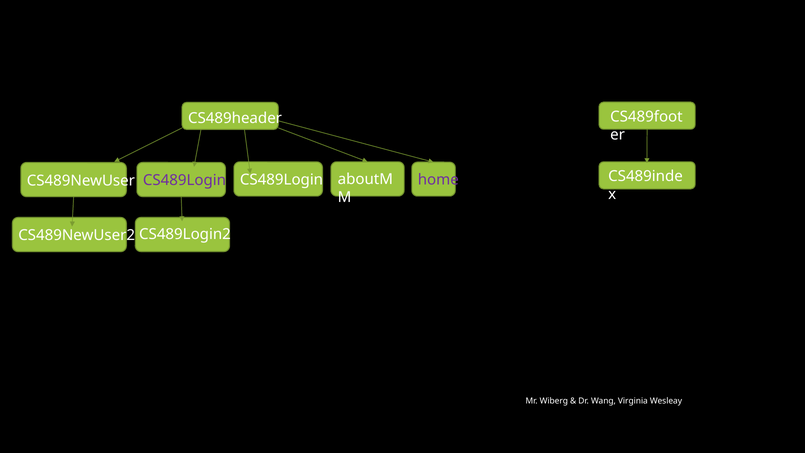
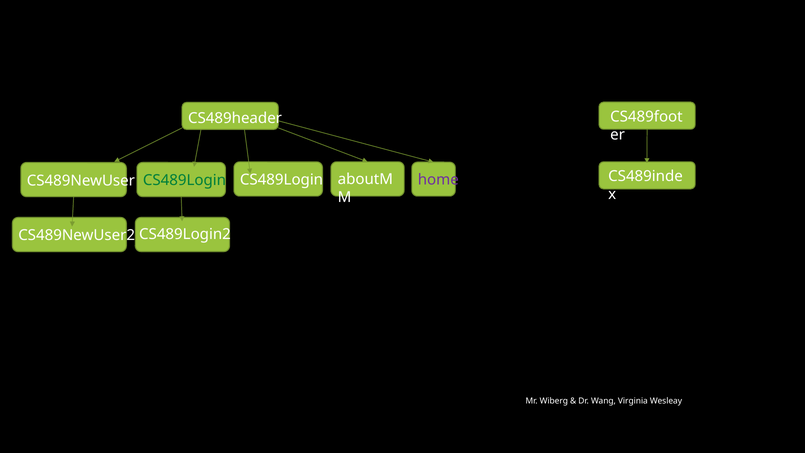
CS489Login colour: purple -> green (184, 180)
